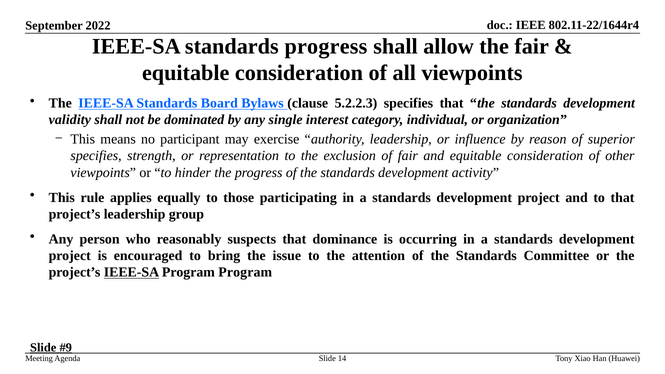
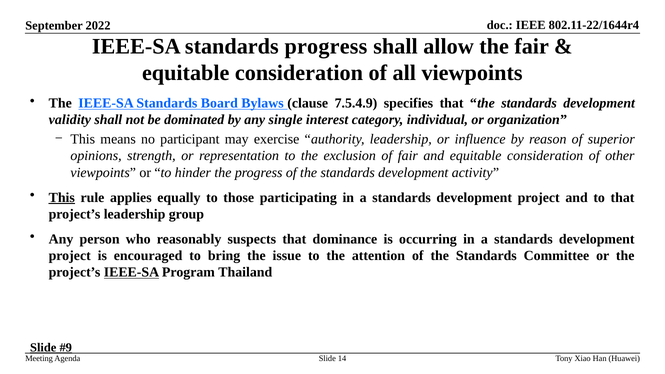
5.2.2.3: 5.2.2.3 -> 7.5.4.9 (356, 103)
specifies: specifies -> opinions (96, 156)
This underline: none -> present (62, 197)
Program Program: Program -> Thailand (245, 272)
